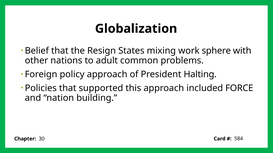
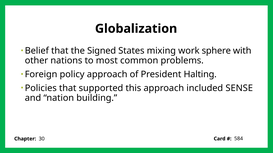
Resign: Resign -> Signed (102, 51)
adult: adult -> most (107, 61)
FORCE: FORCE -> SENSE (239, 88)
